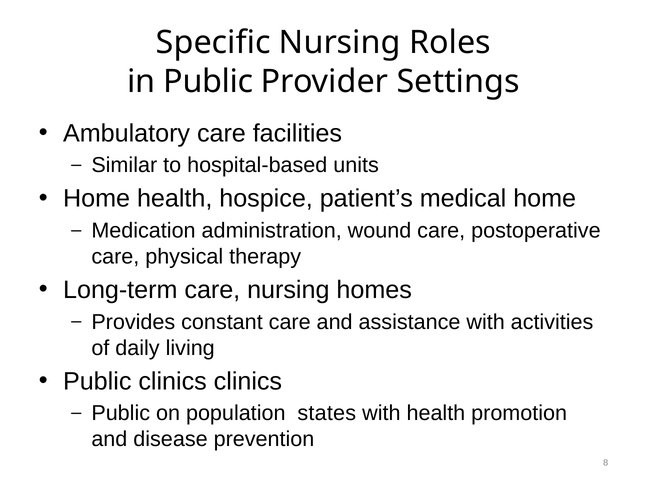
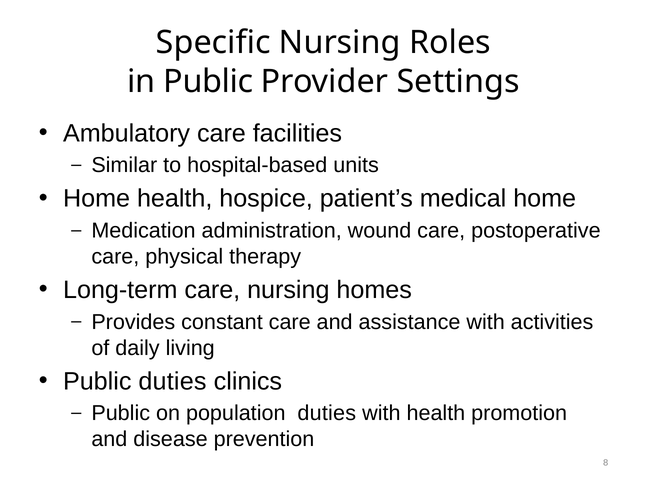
Public clinics: clinics -> duties (172, 381)
population states: states -> duties (327, 414)
